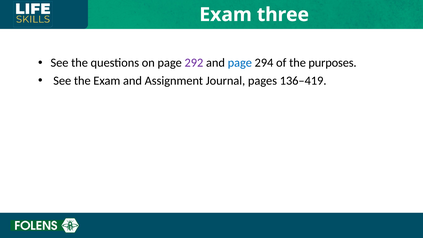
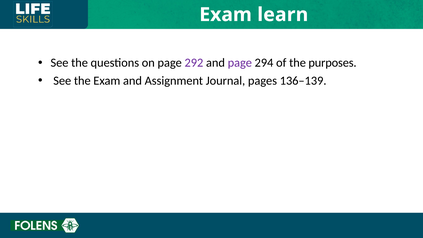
three: three -> learn (283, 15)
page colour: blue -> purple (240, 63)
136–419: 136–419 -> 136–139 (303, 81)
